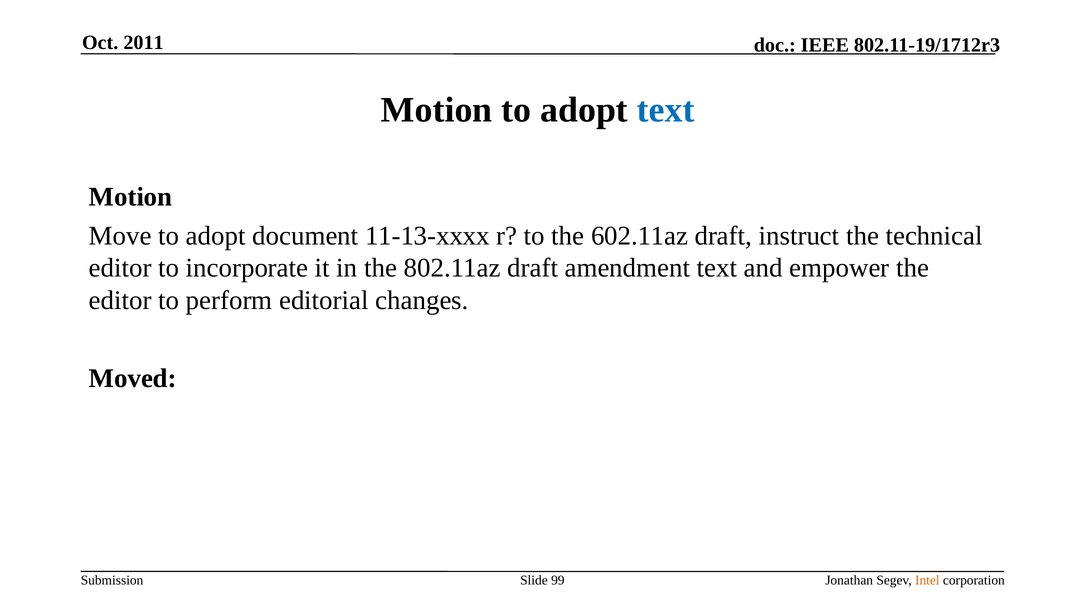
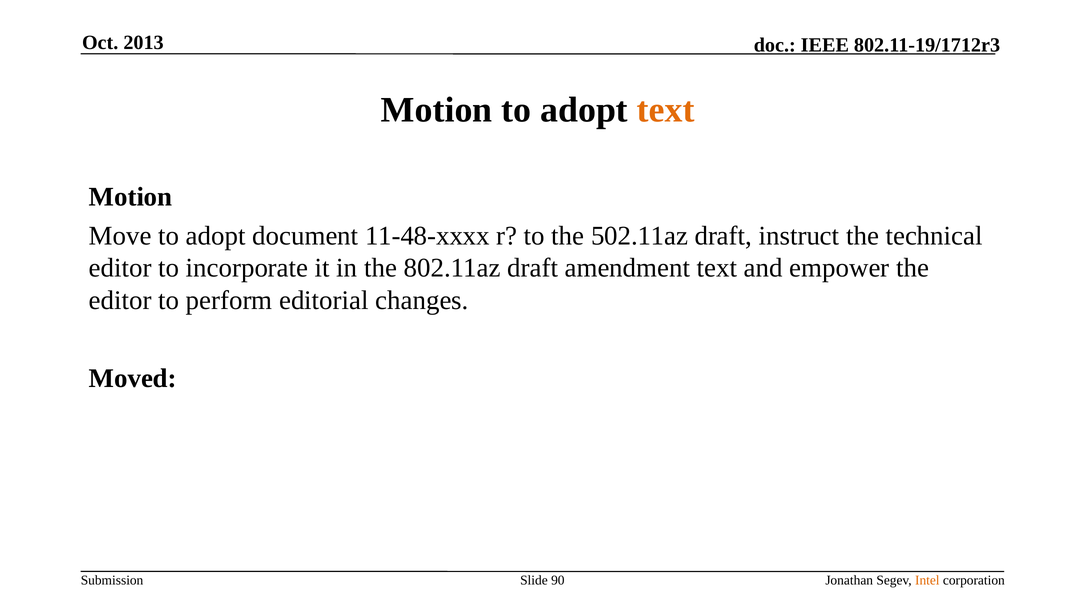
2011: 2011 -> 2013 (144, 43)
text colour: blue -> orange (666, 110)
11-13-xxxx: 11-13-xxxx -> 11-48-xxxx (427, 236)
602.11az: 602.11az -> 502.11az (640, 236)
99: 99 -> 90 (558, 580)
